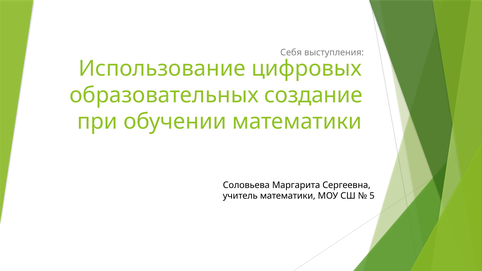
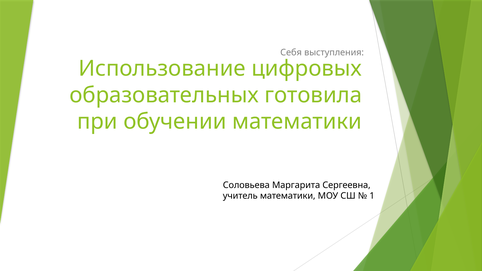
создание: создание -> готовила (313, 95)
5: 5 -> 1 (372, 196)
